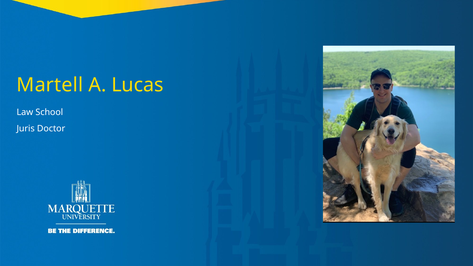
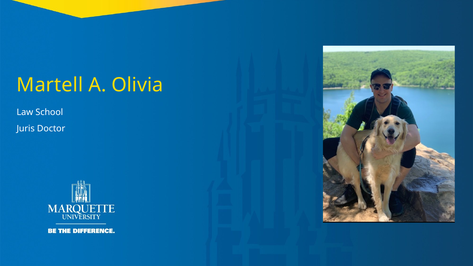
Lucas: Lucas -> Olivia (137, 85)
